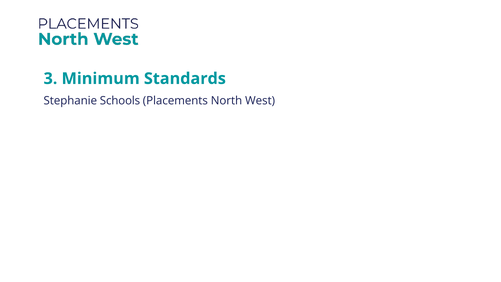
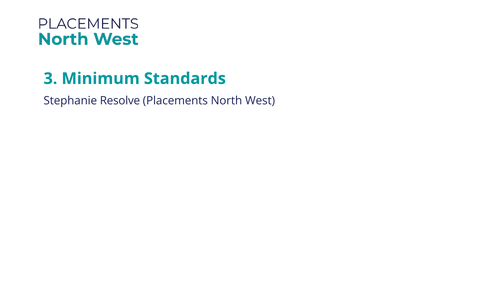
Schools: Schools -> Resolve (120, 101)
